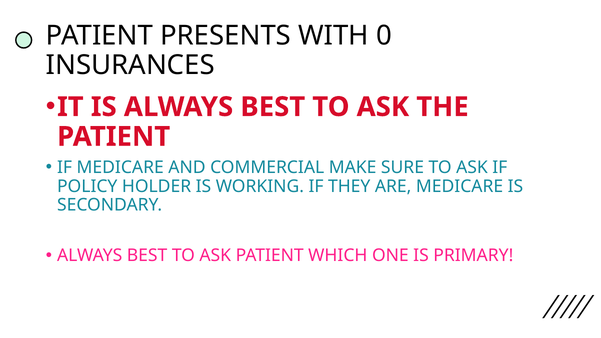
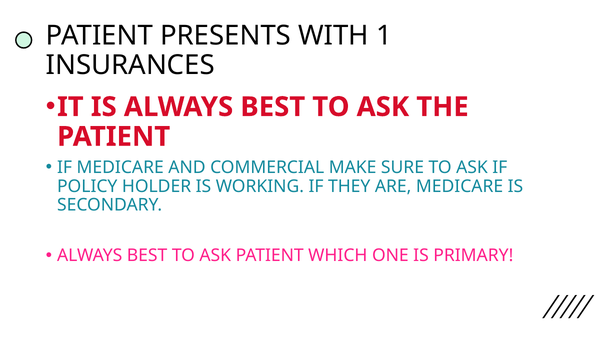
0: 0 -> 1 (384, 36)
